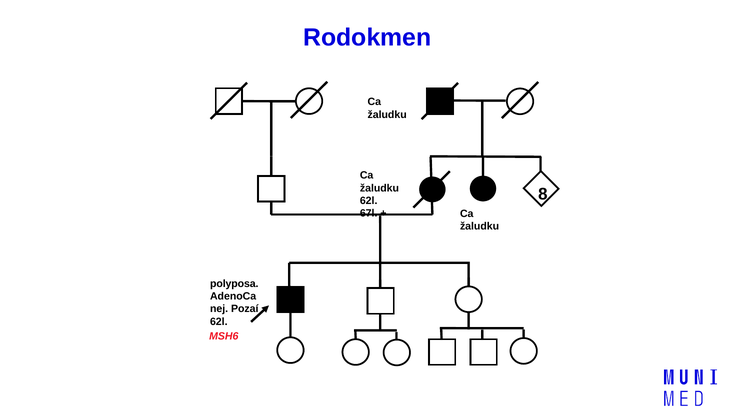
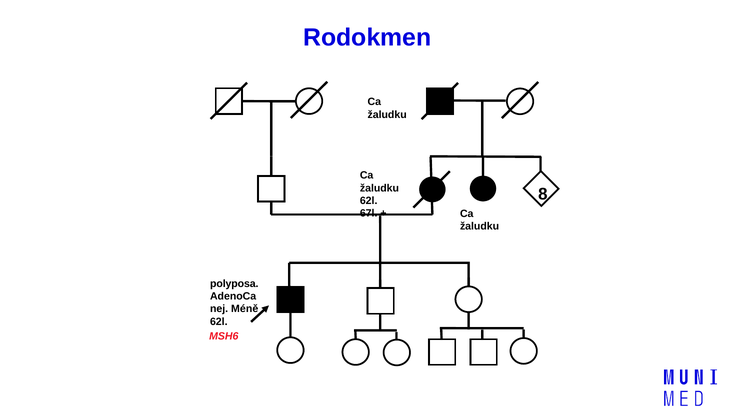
Pozaí: Pozaí -> Méně (245, 309)
